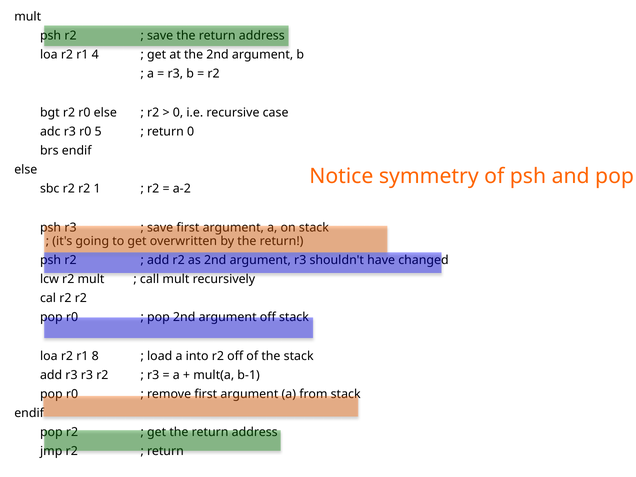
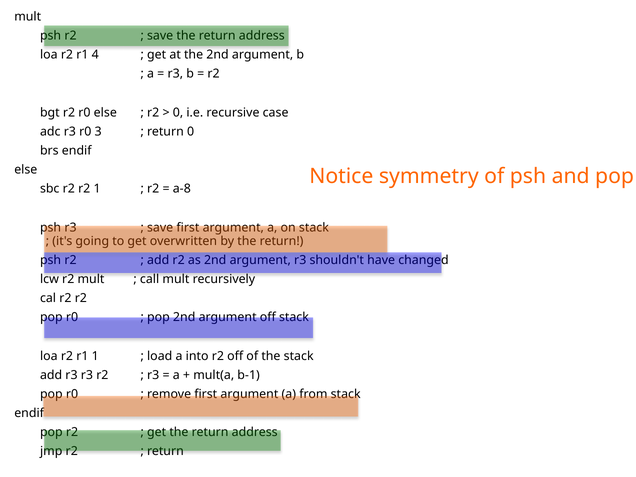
5: 5 -> 3 (98, 132)
a-2: a-2 -> a-8 (182, 189)
r1 8: 8 -> 1 (95, 356)
